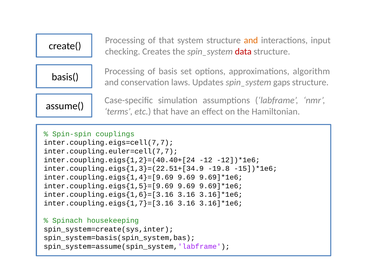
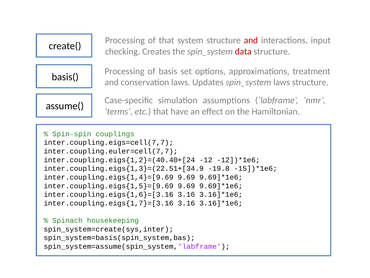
and colour: orange -> red (251, 40)
algorithm: algorithm -> treatment (311, 71)
spin_system gaps: gaps -> laws (282, 82)
